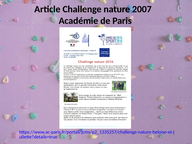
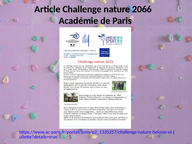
2007: 2007 -> 2066 (142, 9)
